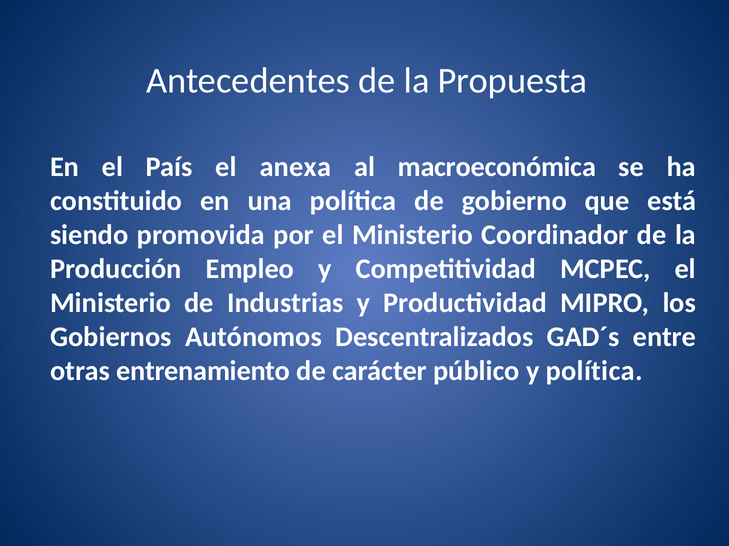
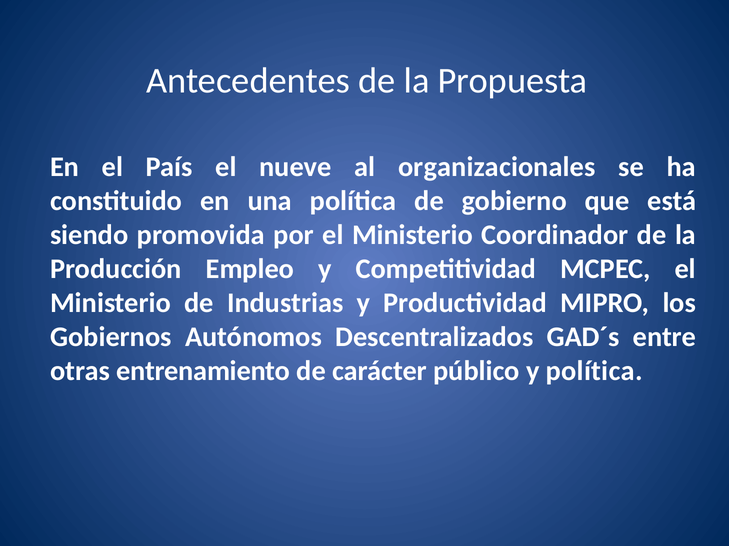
anexa: anexa -> nueve (295, 167)
macroeconómica: macroeconómica -> organizacionales (497, 167)
